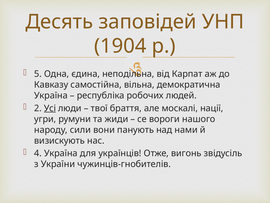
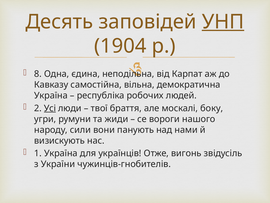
УНП underline: none -> present (223, 22)
5: 5 -> 8 (38, 74)
нації: нації -> боку (212, 108)
4: 4 -> 1 (38, 153)
